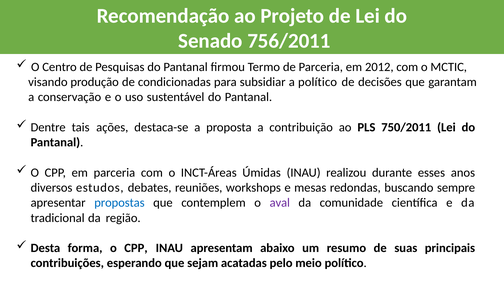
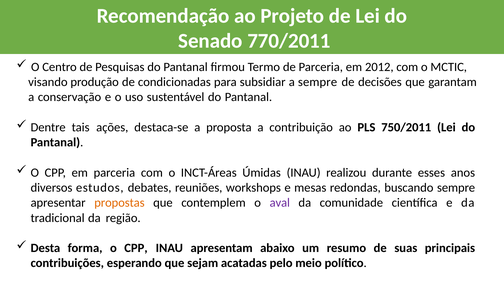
756/2011: 756/2011 -> 770/2011 (289, 41)
a político: político -> sempre (318, 82)
propostas colour: blue -> orange (119, 203)
